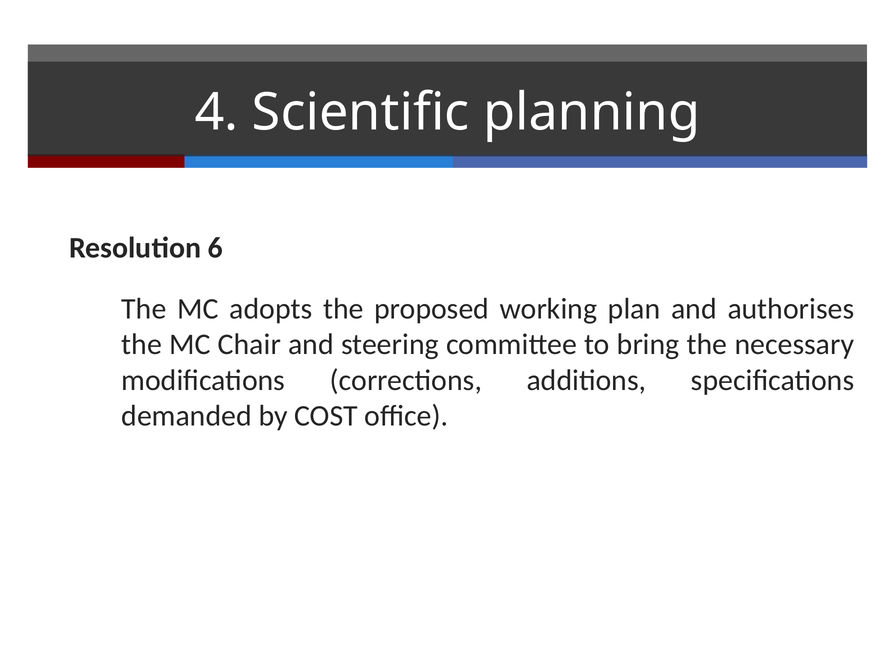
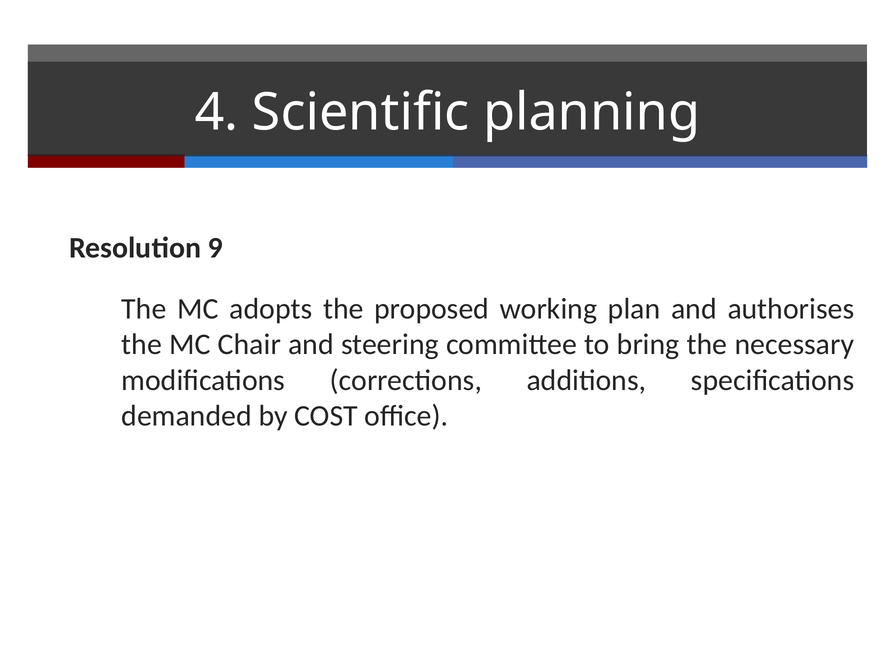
6: 6 -> 9 (215, 248)
